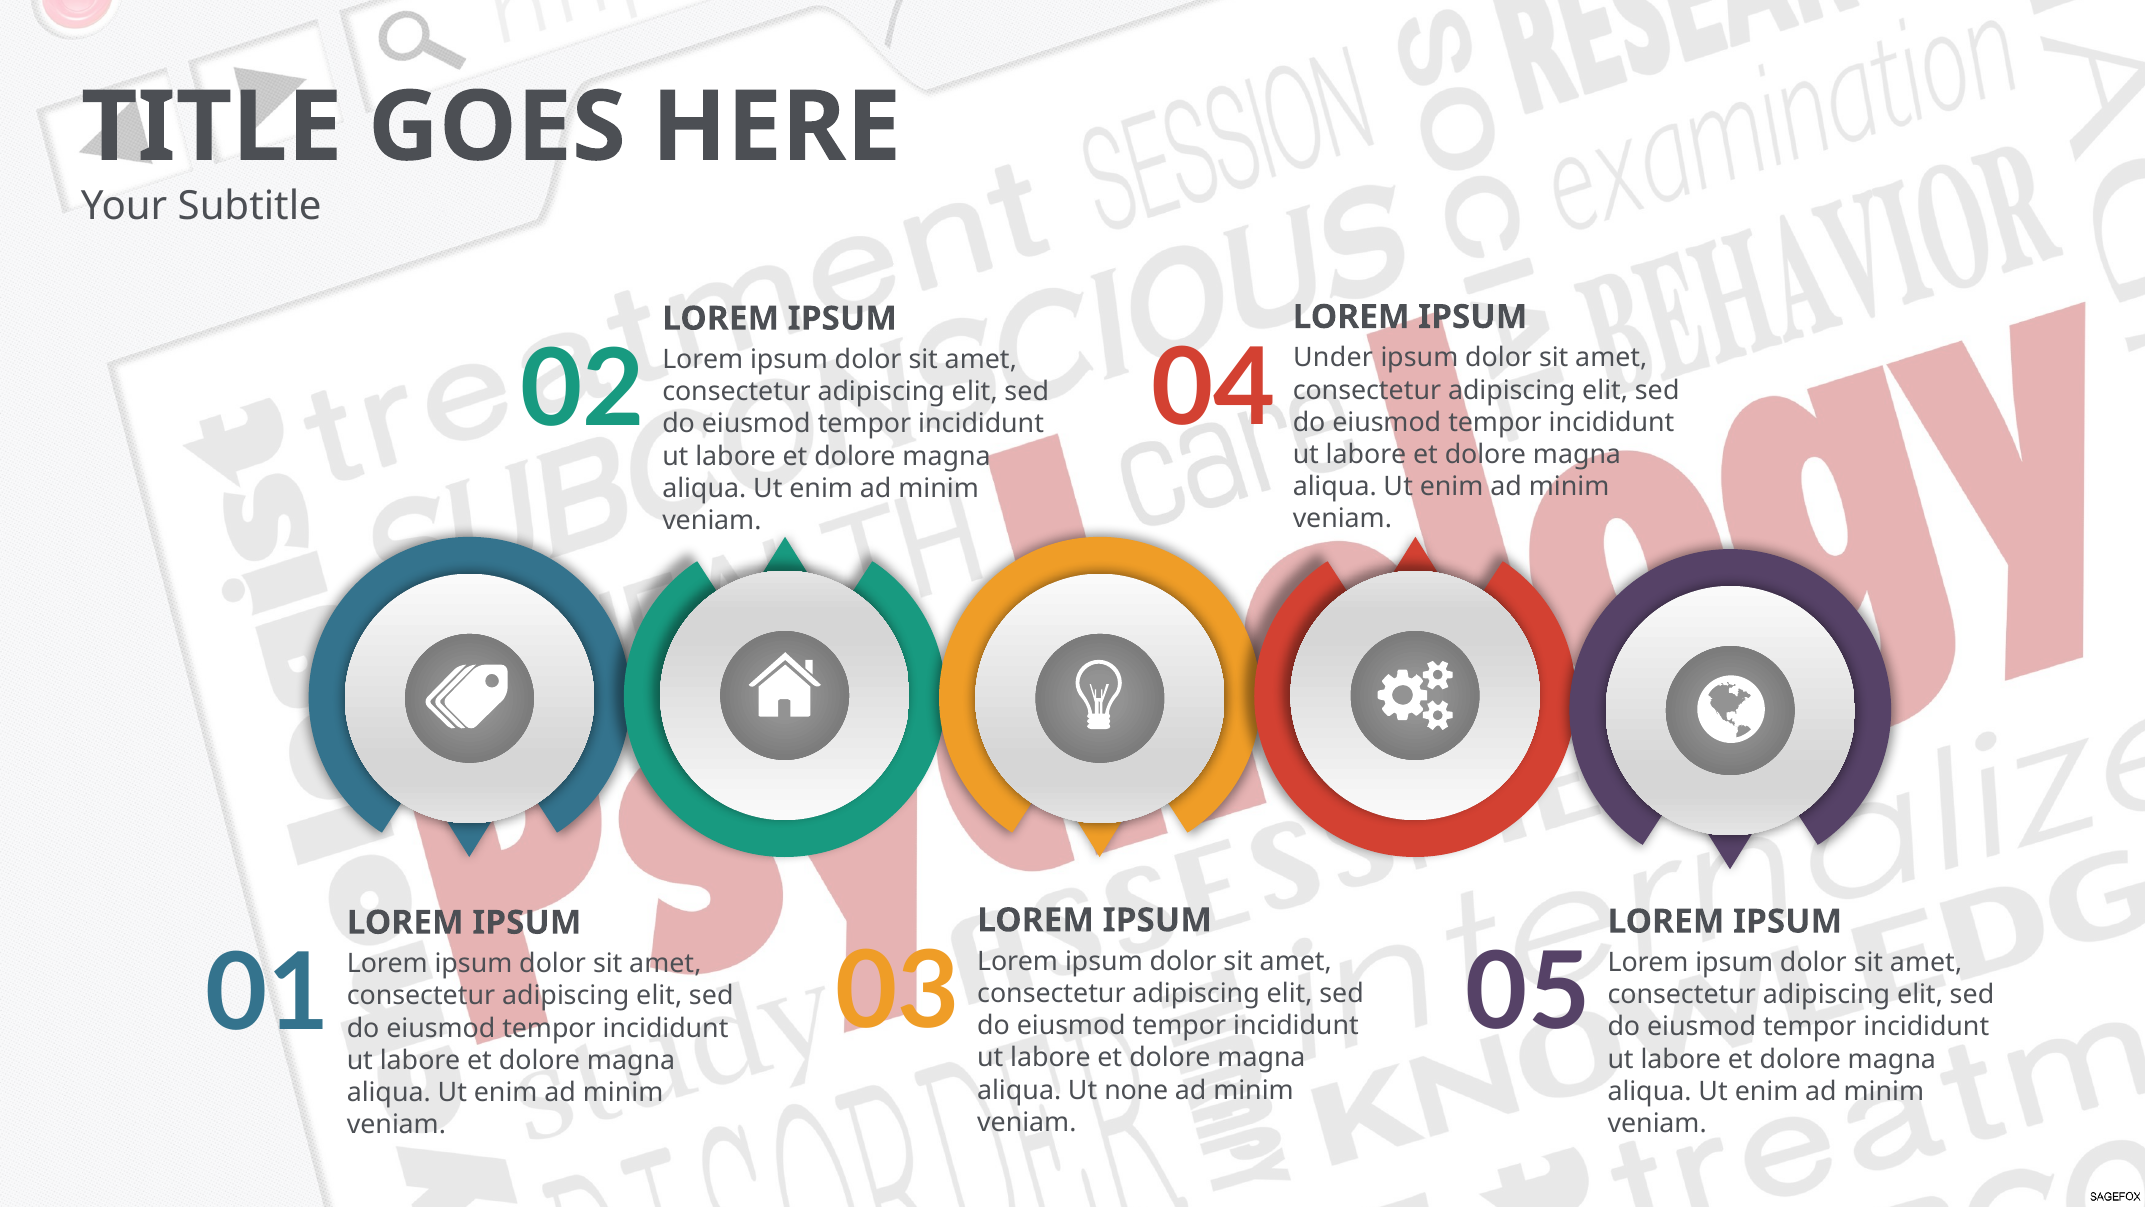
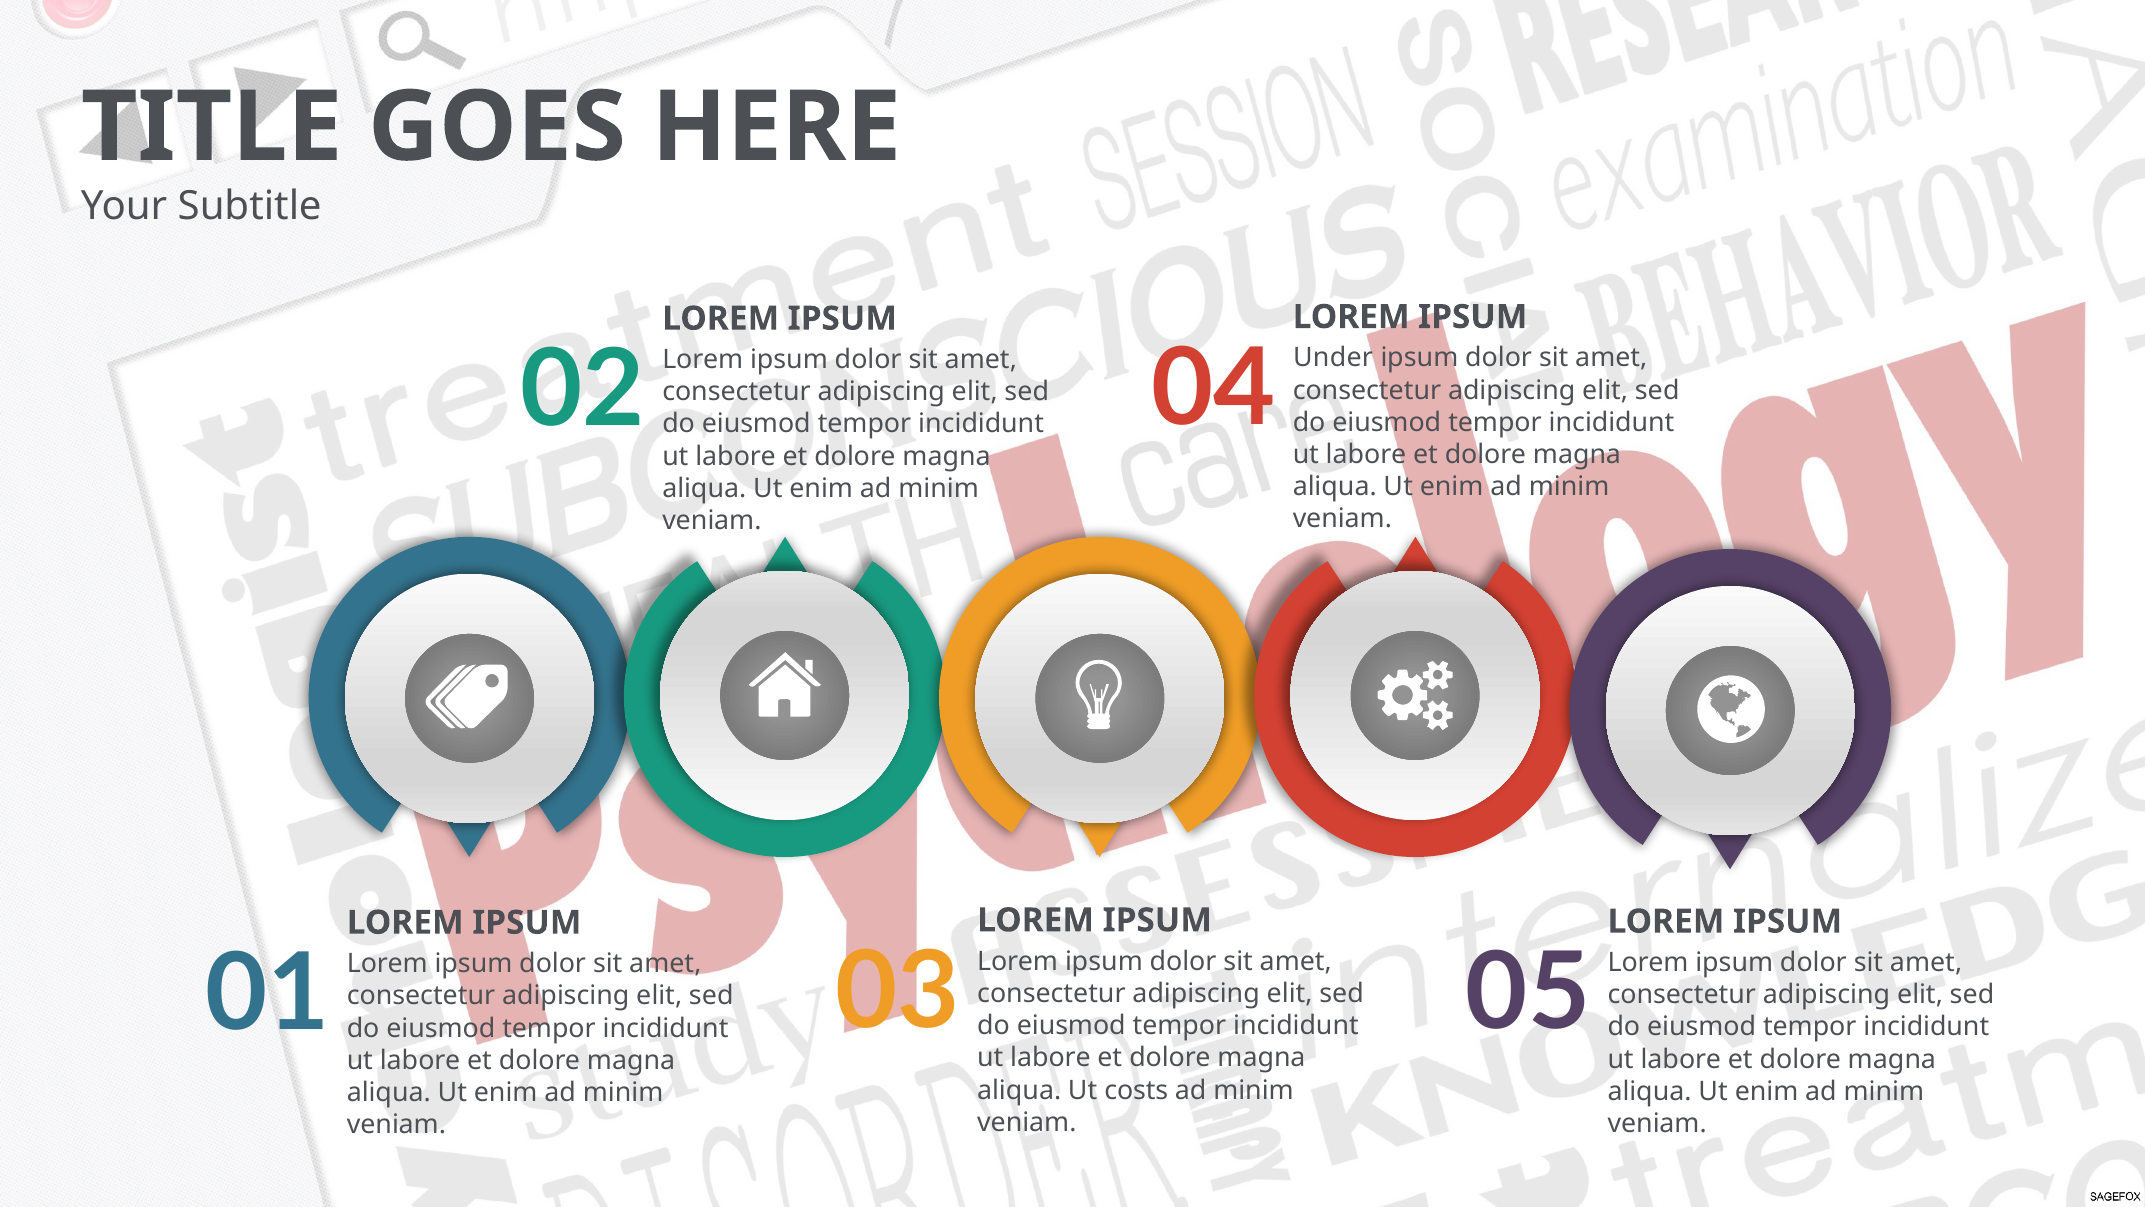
none: none -> costs (1136, 1090)
